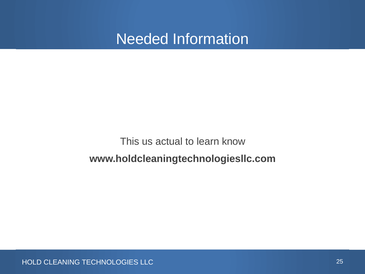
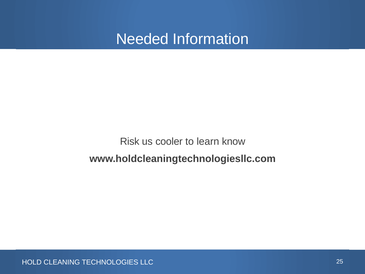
This: This -> Risk (130, 141)
actual: actual -> cooler (169, 141)
